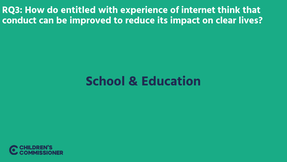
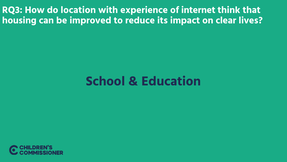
entitled: entitled -> location (78, 10)
conduct: conduct -> housing (19, 20)
